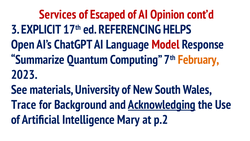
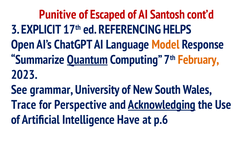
Services: Services -> Punitive (58, 15)
Opinion: Opinion -> Santosh (167, 15)
Model colour: red -> orange (166, 45)
Quantum underline: none -> present (87, 60)
materials: materials -> grammar (52, 90)
Background: Background -> Perspective (81, 105)
Mary: Mary -> Have (128, 120)
p.2: p.2 -> p.6 (161, 120)
